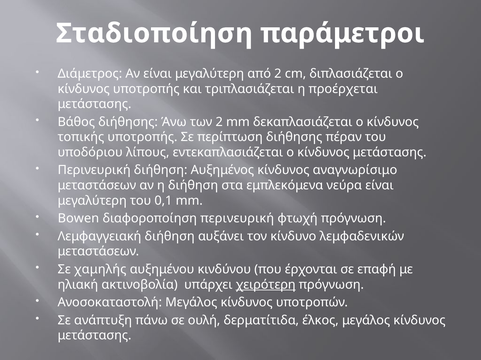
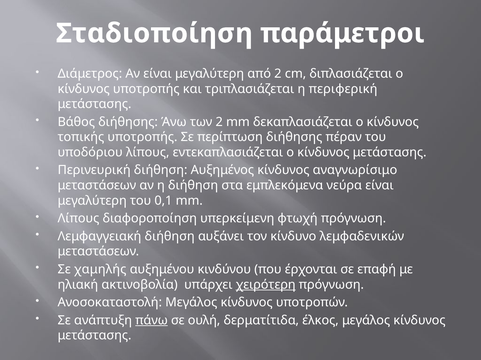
προέρχεται: προέρχεται -> περιφερική (343, 89)
Bowen: Bowen -> Λίπους (78, 219)
διαφοροποίηση περινευρική: περινευρική -> υπερκείμενη (237, 219)
πάνω underline: none -> present (152, 321)
